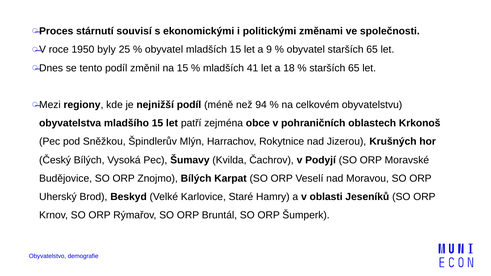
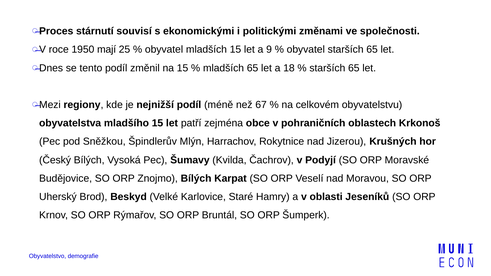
byly: byly -> mají (107, 50)
mladších 41: 41 -> 65 (253, 68)
94: 94 -> 67 (261, 105)
